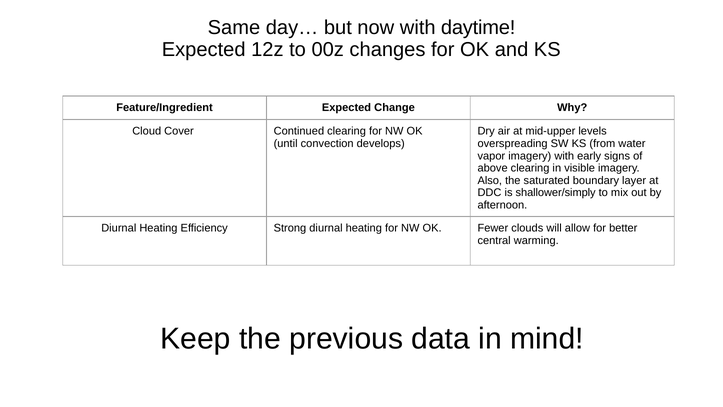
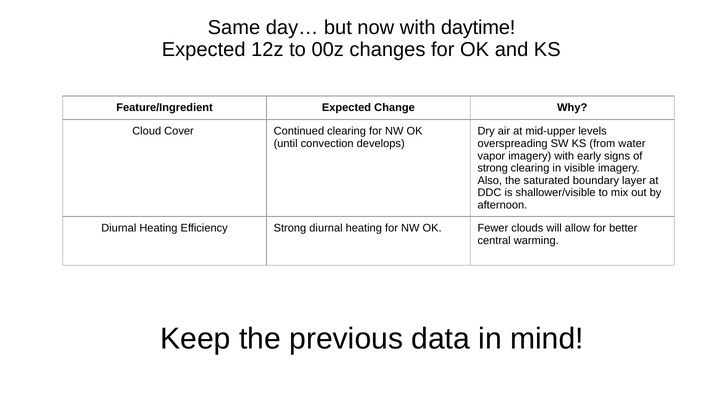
above: above -> strong (493, 168)
shallower/simply: shallower/simply -> shallower/visible (556, 193)
